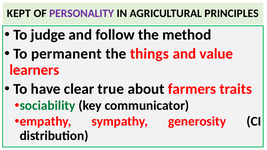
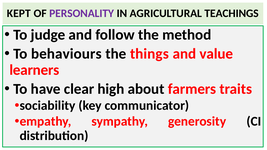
PRINCIPLES: PRINCIPLES -> TEACHINGS (232, 13)
permanent: permanent -> behaviours (66, 54)
true: true -> high (111, 89)
sociability colour: green -> black (48, 106)
